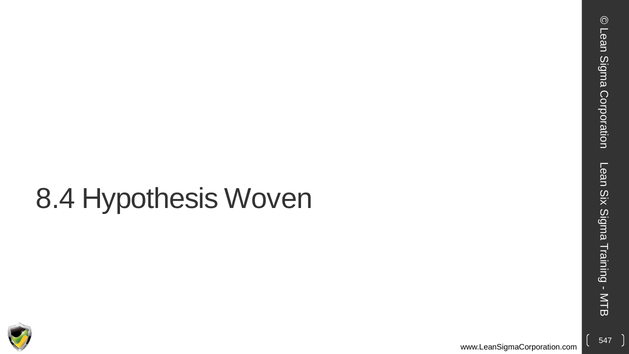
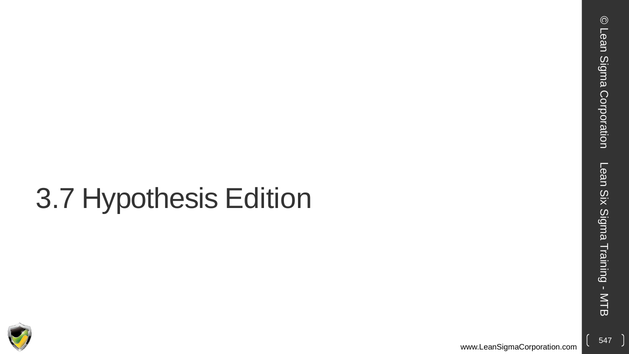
8.4: 8.4 -> 3.7 (56, 199)
Woven: Woven -> Edition (268, 199)
